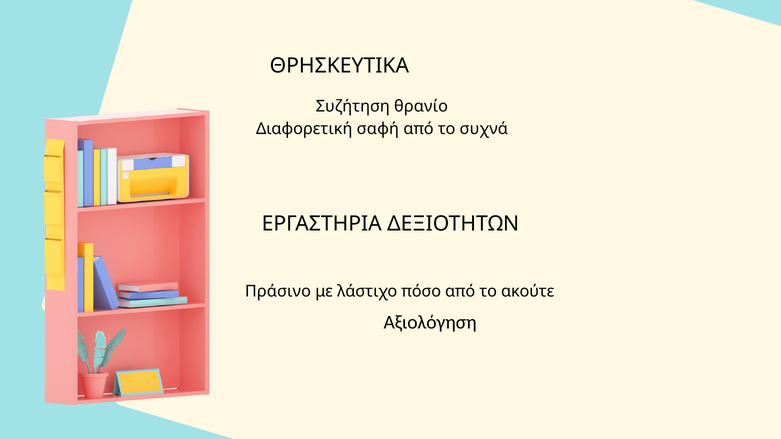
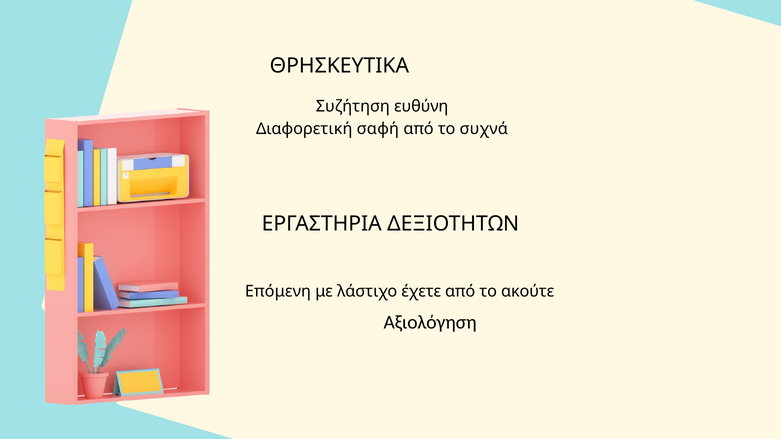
θρανίο: θρανίο -> ευθύνη (421, 106)
Πράσινο: Πράσινο -> Επόμενη (278, 292)
πόσο: πόσο -> έχετε (421, 292)
